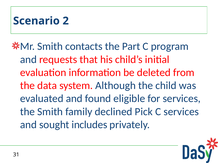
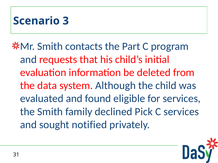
2: 2 -> 3 (66, 21)
includes: includes -> notified (89, 125)
